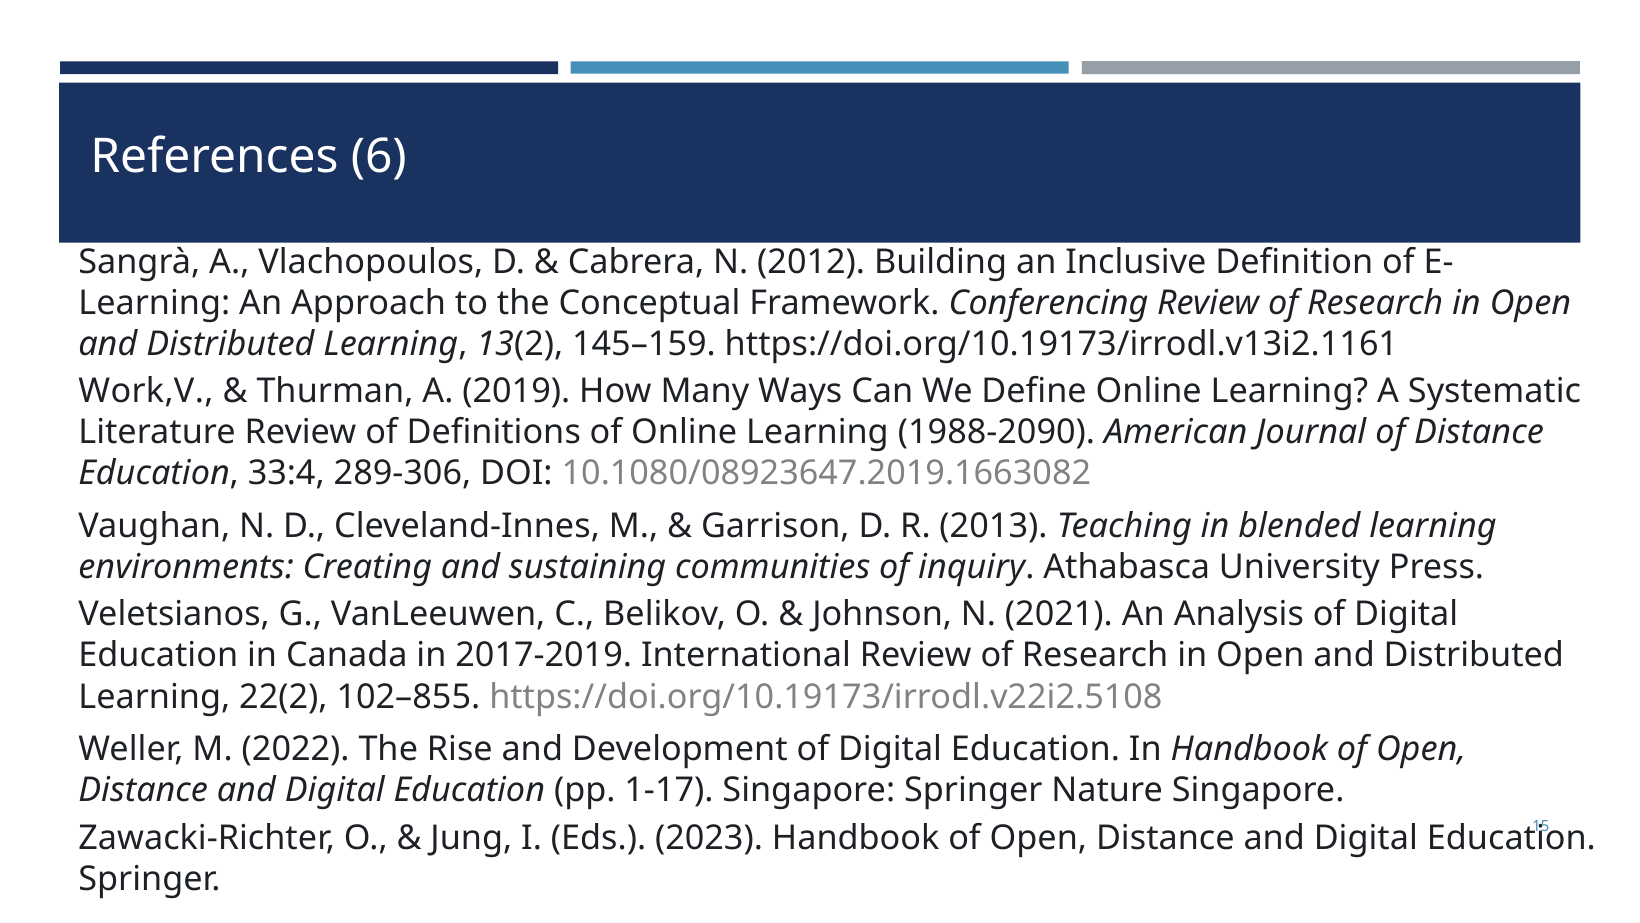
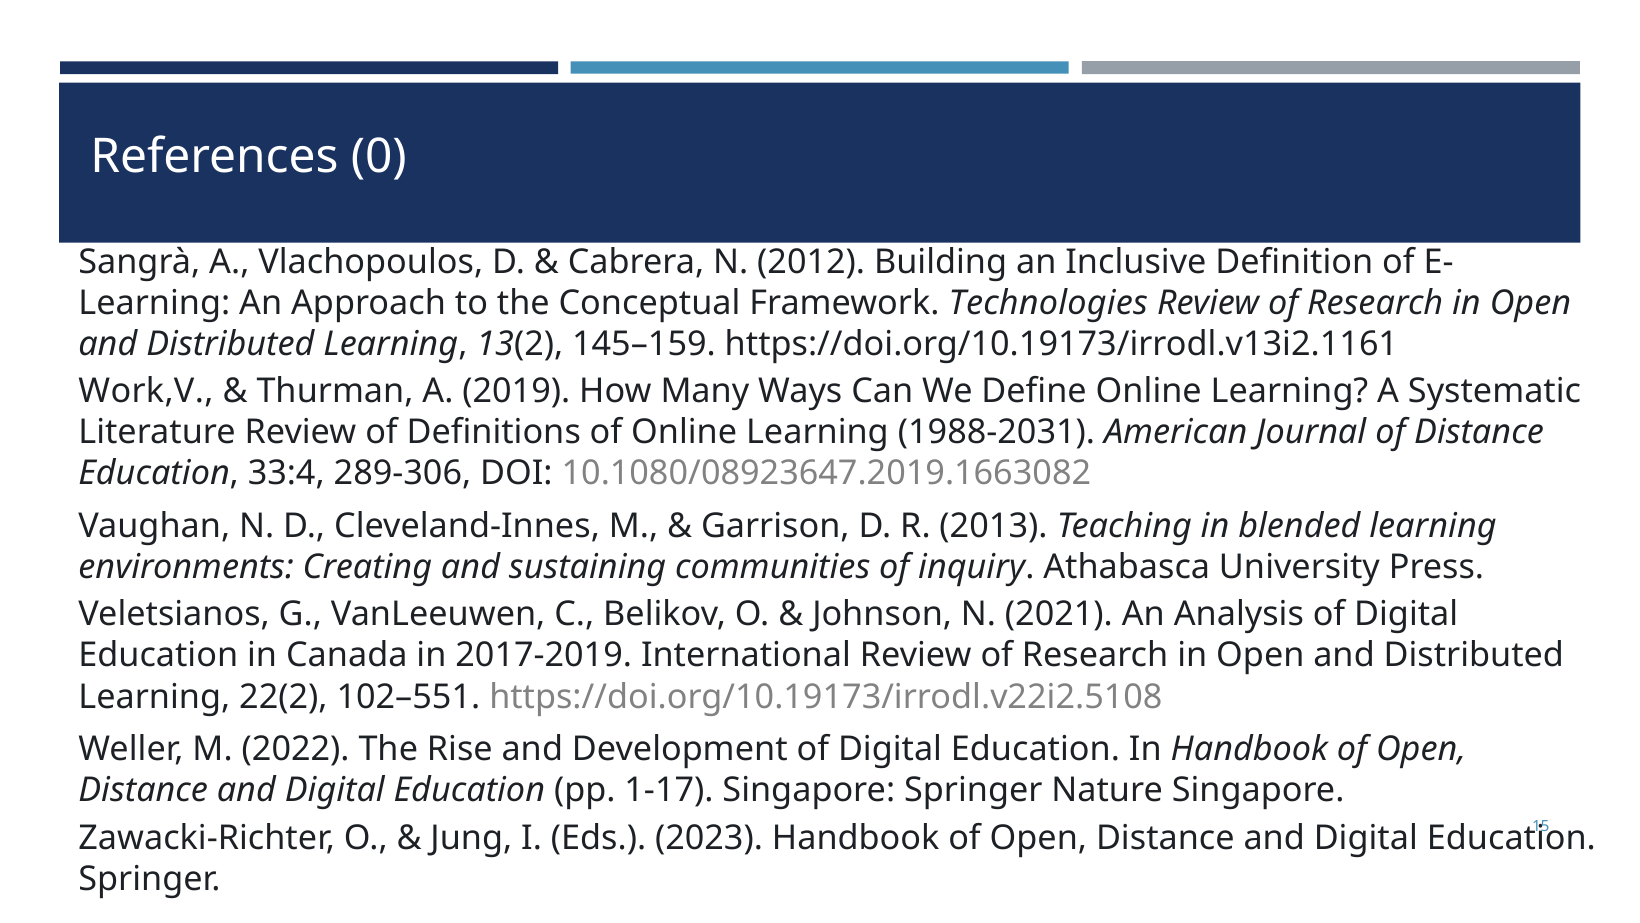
6: 6 -> 0 (379, 157)
Conferencing: Conferencing -> Technologies (1048, 303)
1988-2090: 1988-2090 -> 1988-2031 (996, 432)
102–855: 102–855 -> 102–551 (408, 696)
